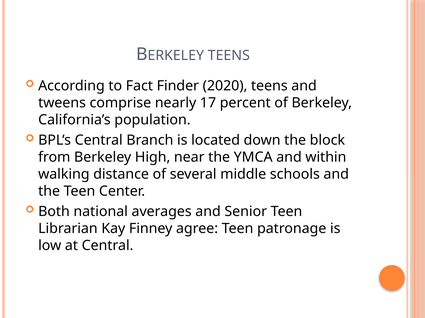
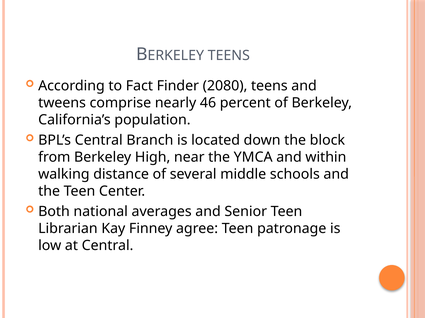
2020: 2020 -> 2080 (225, 86)
17: 17 -> 46 (208, 103)
